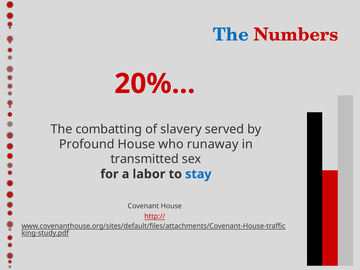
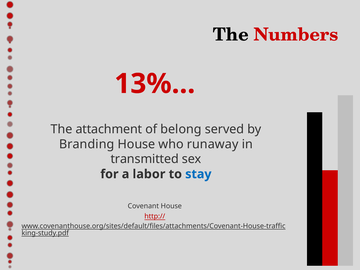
The colour: blue -> black (231, 35)
20%: 20% -> 13% (155, 84)
combatting: combatting -> attachment (109, 129)
slavery: slavery -> belong (181, 129)
Profound: Profound -> Branding (87, 144)
